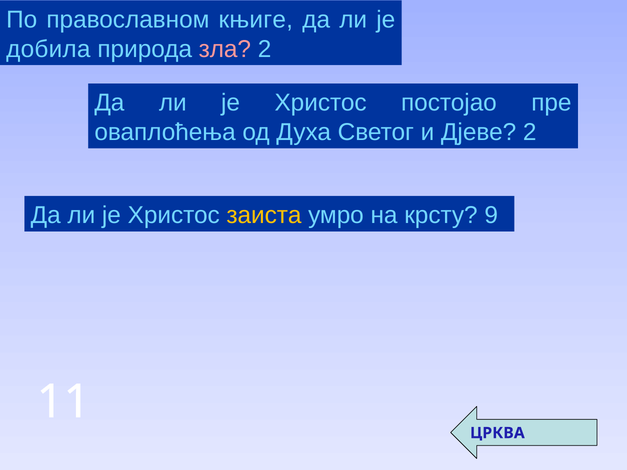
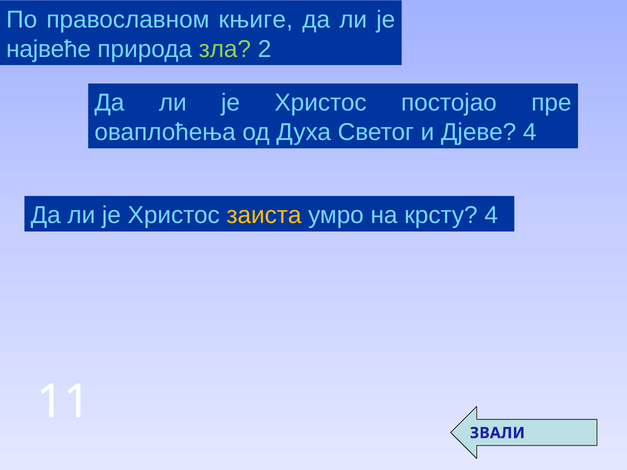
добила: добила -> највеће (49, 49)
зла colour: pink -> light green (225, 49)
Дјеве 2: 2 -> 4 (530, 132)
крсту 9: 9 -> 4 (491, 216)
ЦРКВА: ЦРКВА -> ЗВАЛИ (497, 433)
